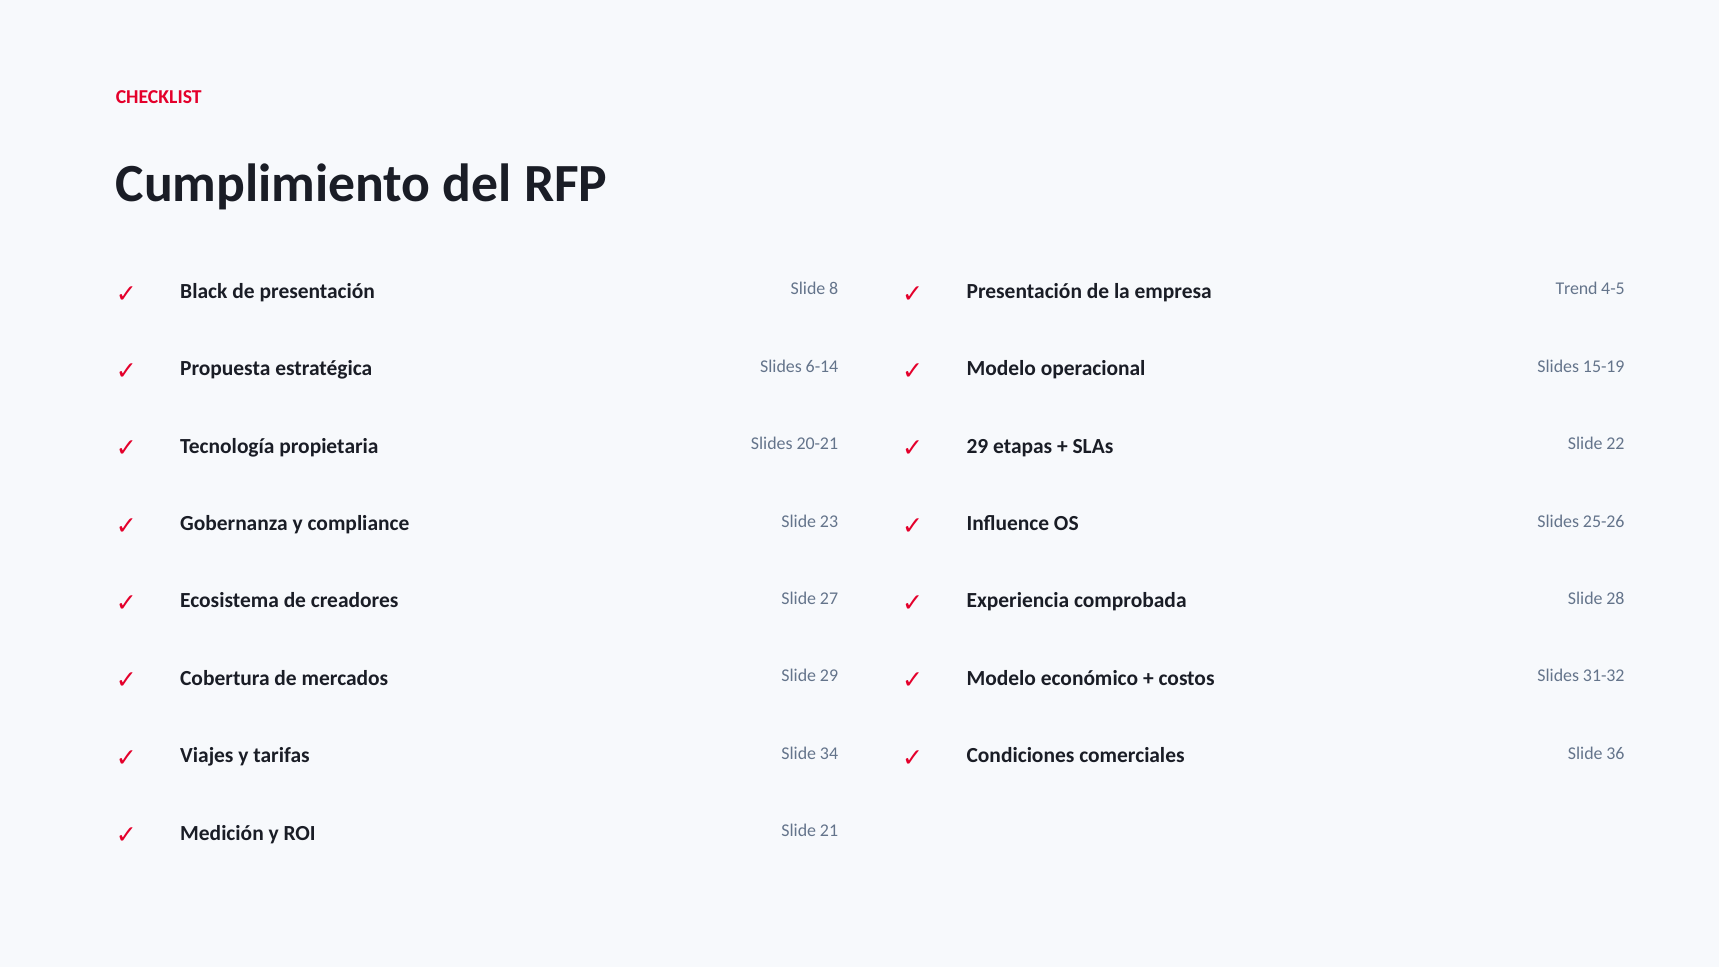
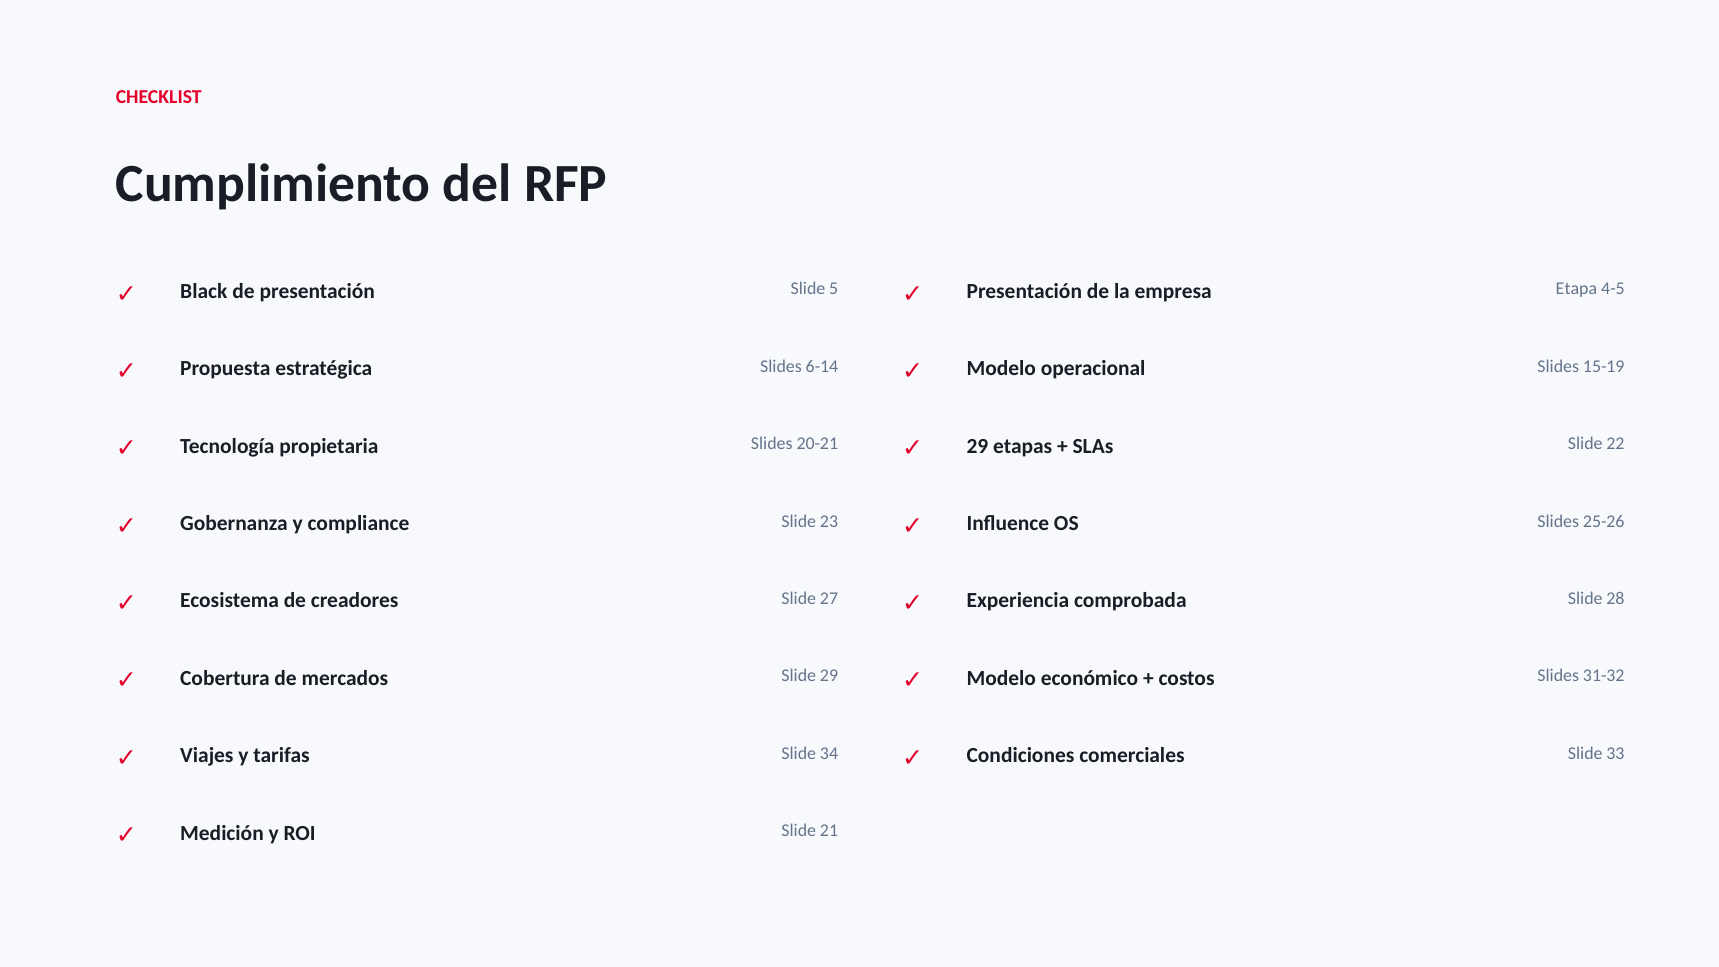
8: 8 -> 5 (834, 289)
Trend: Trend -> Etapa (1576, 289)
36: 36 -> 33 (1615, 753)
